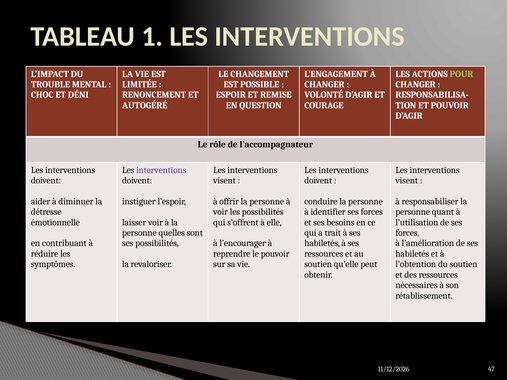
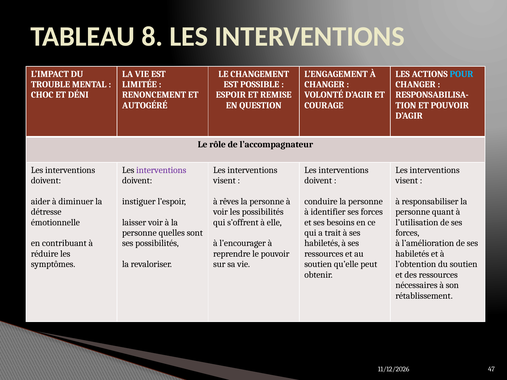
1: 1 -> 8 (152, 37)
POUR colour: light green -> light blue (461, 74)
offrir: offrir -> rêves (229, 202)
